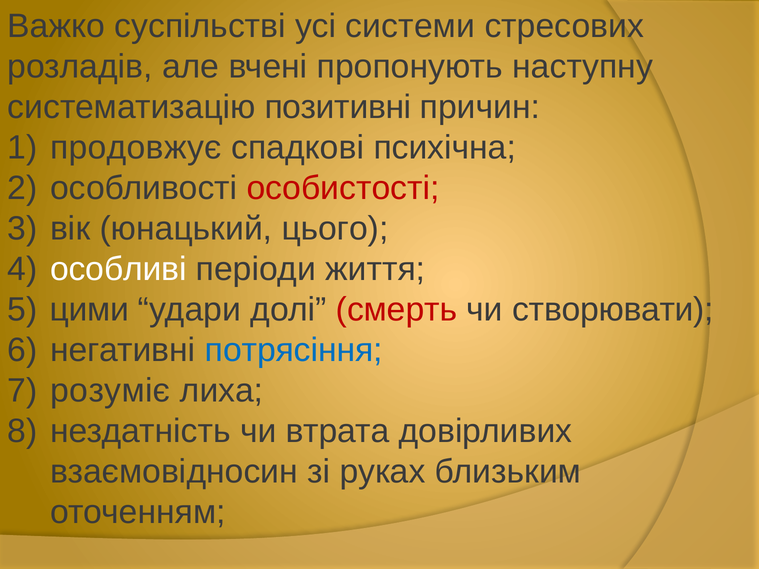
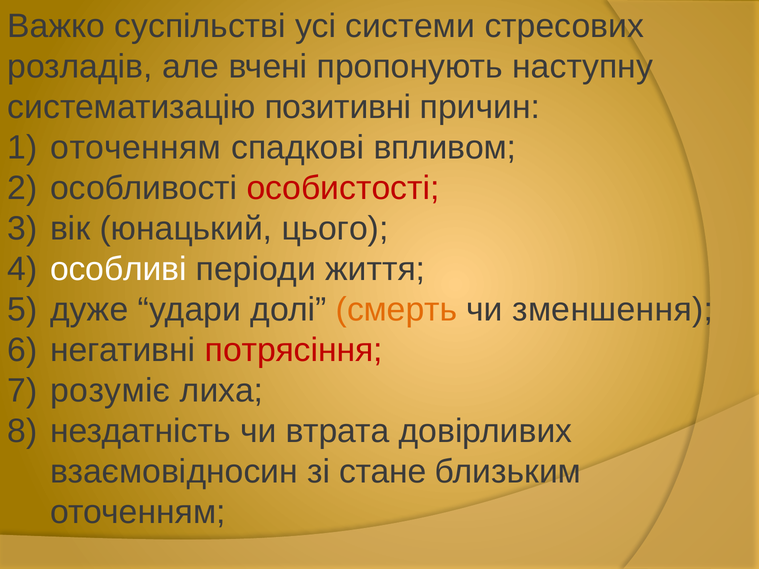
продовжує: продовжує -> оточенням (136, 148)
психічна: психічна -> впливом (445, 148)
цими: цими -> дуже (89, 310)
смерть colour: red -> orange (397, 310)
створювати: створювати -> зменшення (613, 310)
потрясіння colour: blue -> red (294, 350)
руках: руках -> стане (383, 472)
